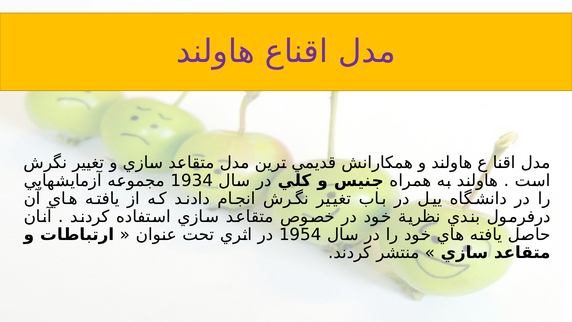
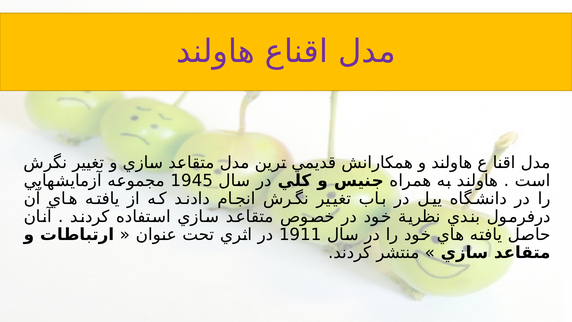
1934: 1934 -> 1945 (192, 181)
1954: 1954 -> 1911 (300, 235)
